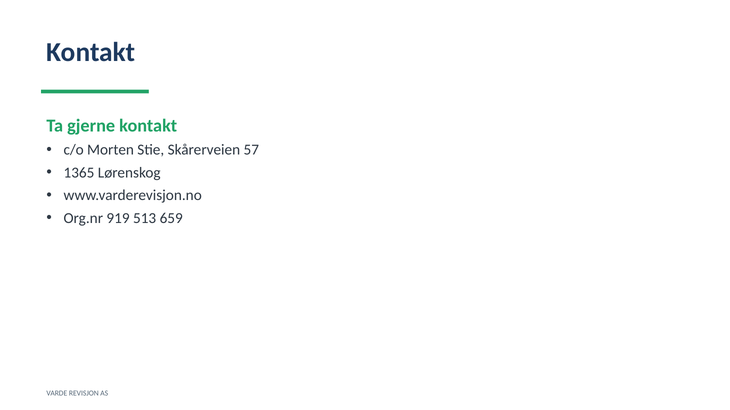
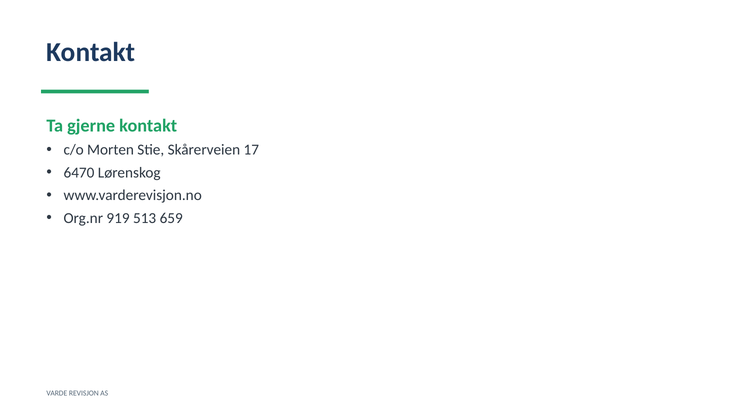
57: 57 -> 17 (251, 150)
1365: 1365 -> 6470 (79, 173)
